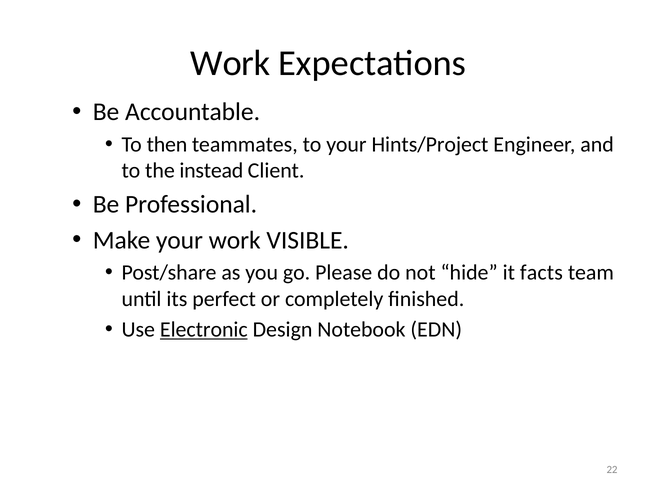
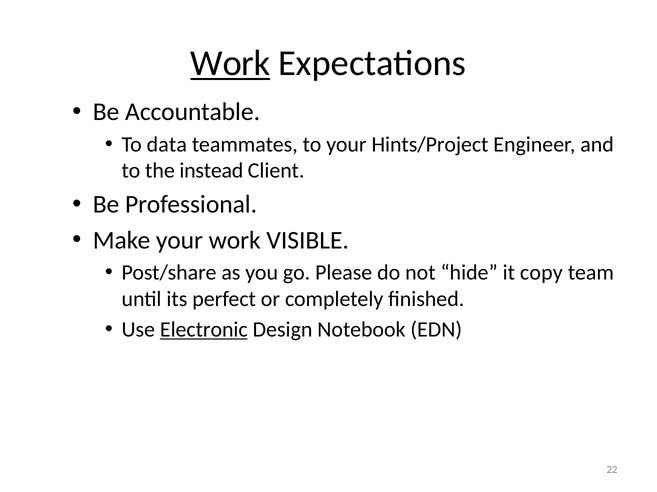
Work underline: none -> present (230, 63)
then: then -> data (167, 145)
facts: facts -> copy (541, 273)
